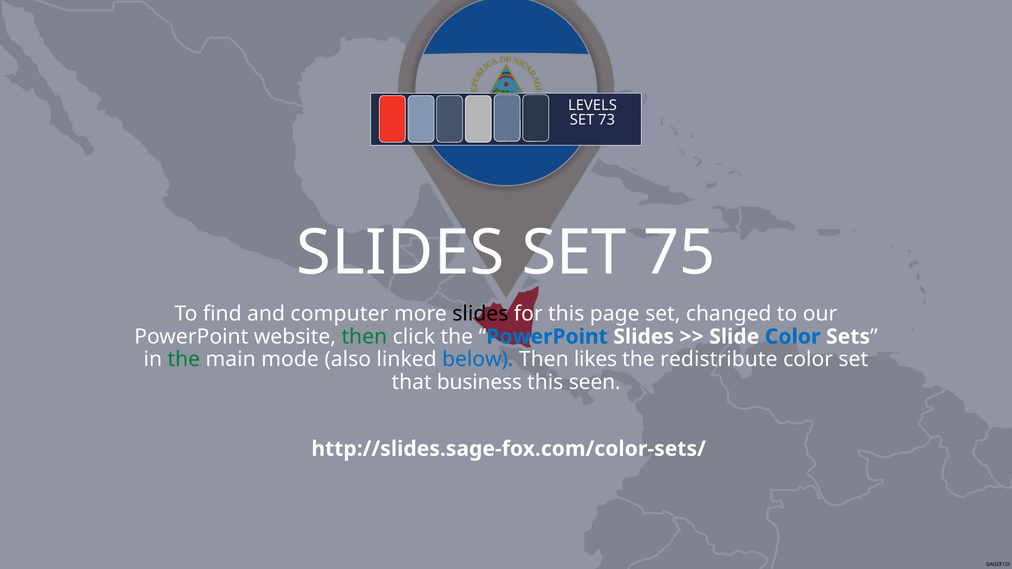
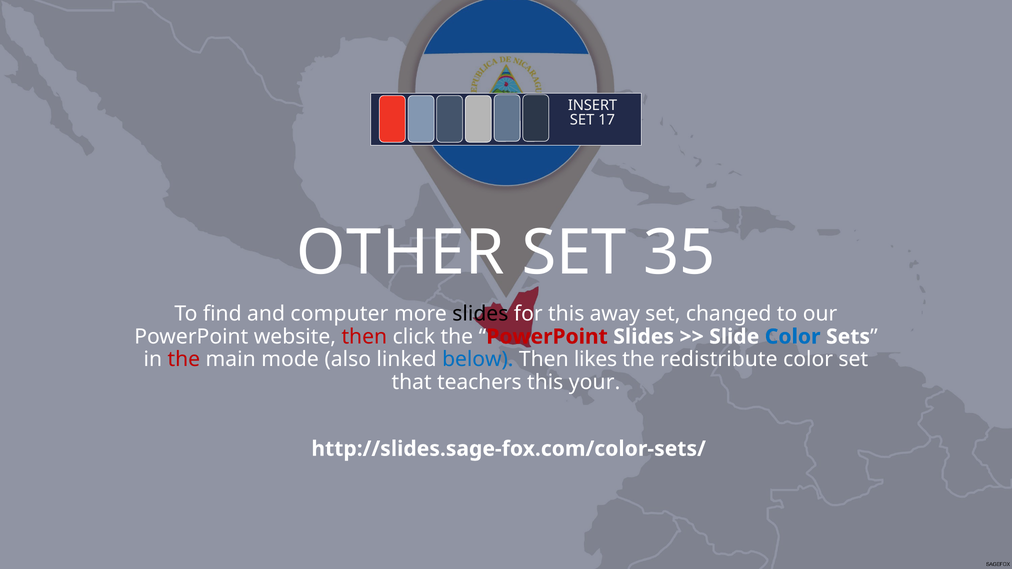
LEVELS: LEVELS -> INSERT (593, 105)
73: 73 -> 17 (607, 120)
SLIDES: SLIDES -> OTHER (401, 253)
75: 75 -> 35 (679, 253)
page: page -> away (615, 314)
then colour: green -> red (364, 337)
PowerPoint colour: blue -> red (547, 337)
the colour: green -> red (184, 360)
business: business -> teachers (479, 382)
seen: seen -> your (595, 382)
